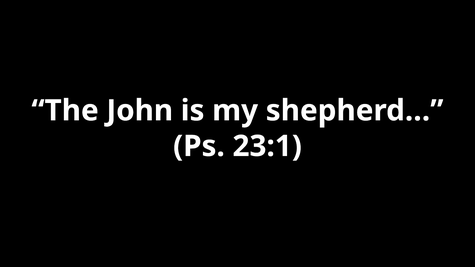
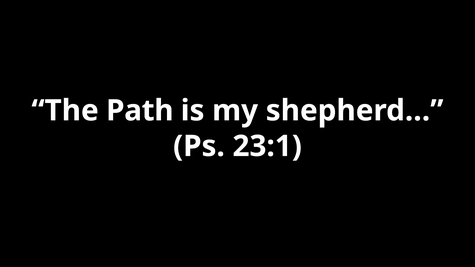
John: John -> Path (140, 111)
